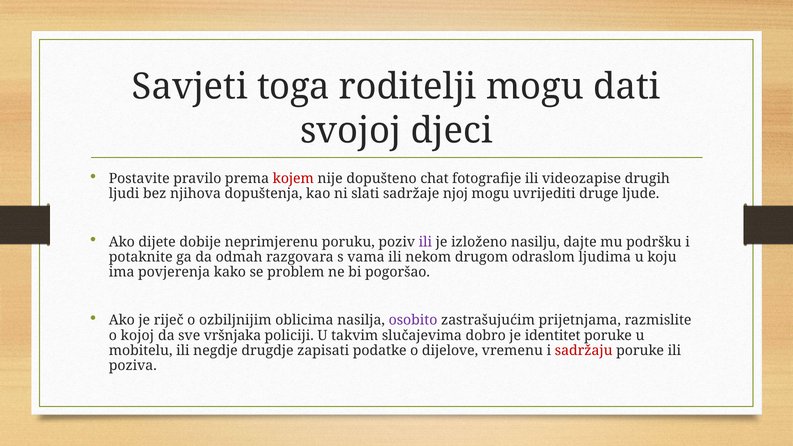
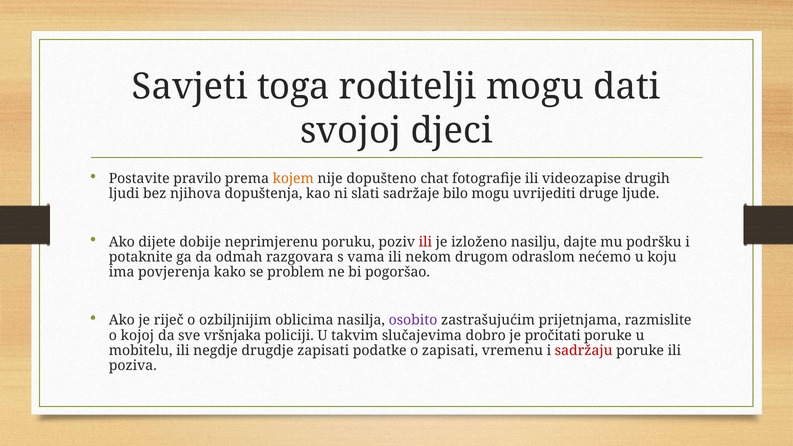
kojem colour: red -> orange (293, 179)
njoj: njoj -> bilo (455, 194)
ili colour: purple -> red (425, 242)
ljudima: ljudima -> nećemo (605, 257)
identitet: identitet -> pročitati (553, 335)
o dijelove: dijelove -> zapisati (450, 351)
